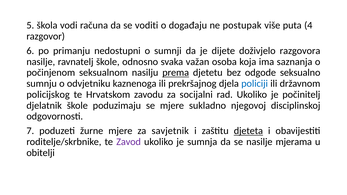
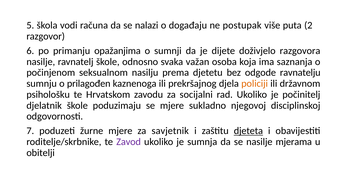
voditi: voditi -> nalazi (147, 25)
4: 4 -> 2 (308, 25)
nedostupni: nedostupni -> opažanjima (117, 51)
prema underline: present -> none (176, 73)
seksualno: seksualno -> ravnatelju (300, 73)
odvjetniku: odvjetniku -> prilagođen (89, 84)
policiji colour: blue -> orange (255, 84)
policijskog: policijskog -> psihološku (48, 95)
